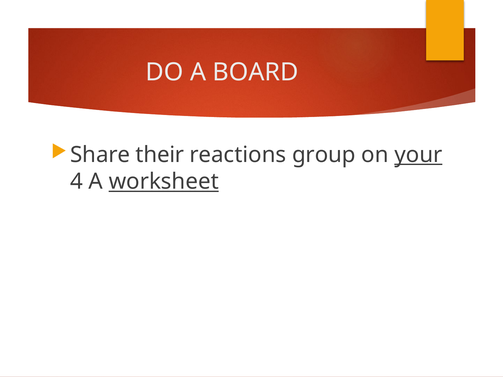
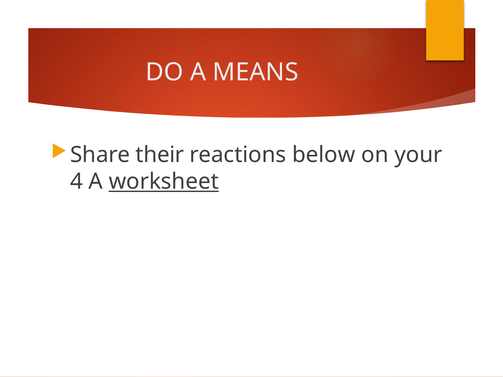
BOARD: BOARD -> MEANS (256, 72)
group: group -> below (324, 155)
your underline: present -> none (418, 155)
